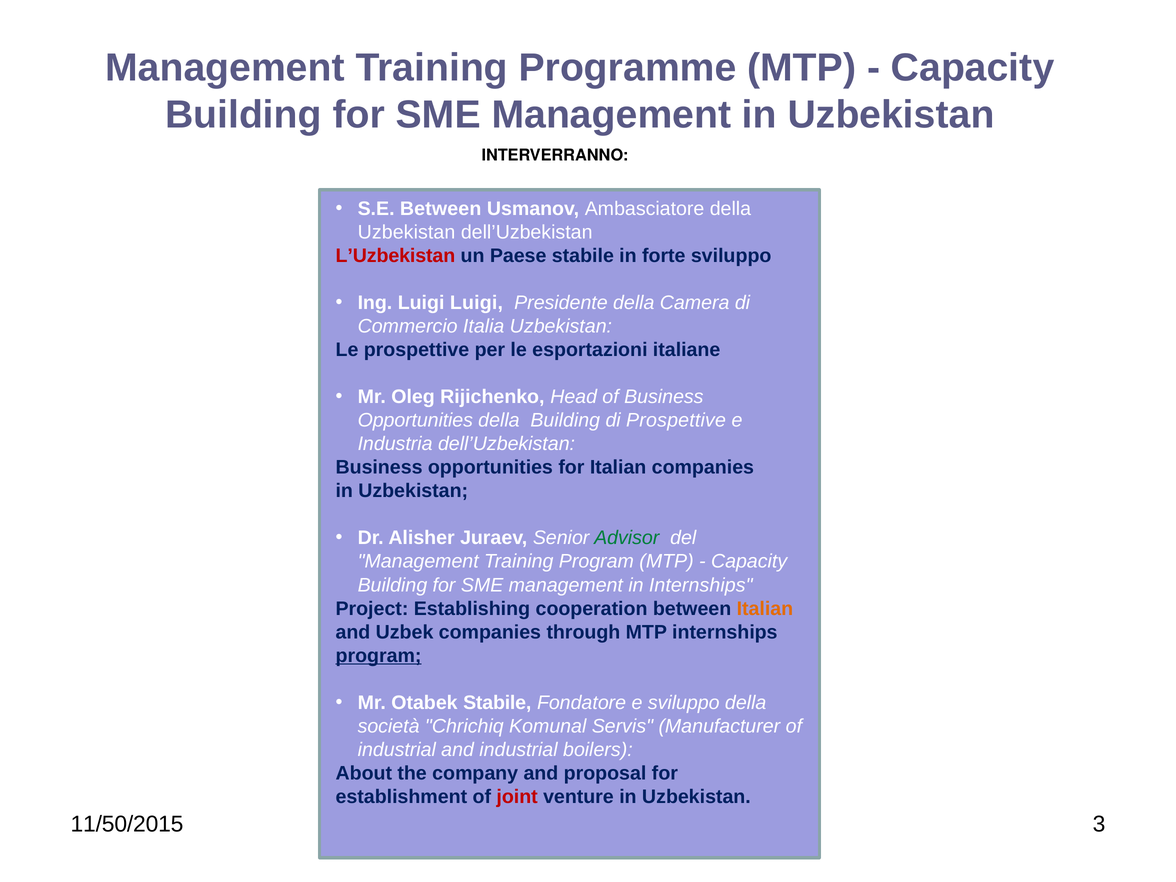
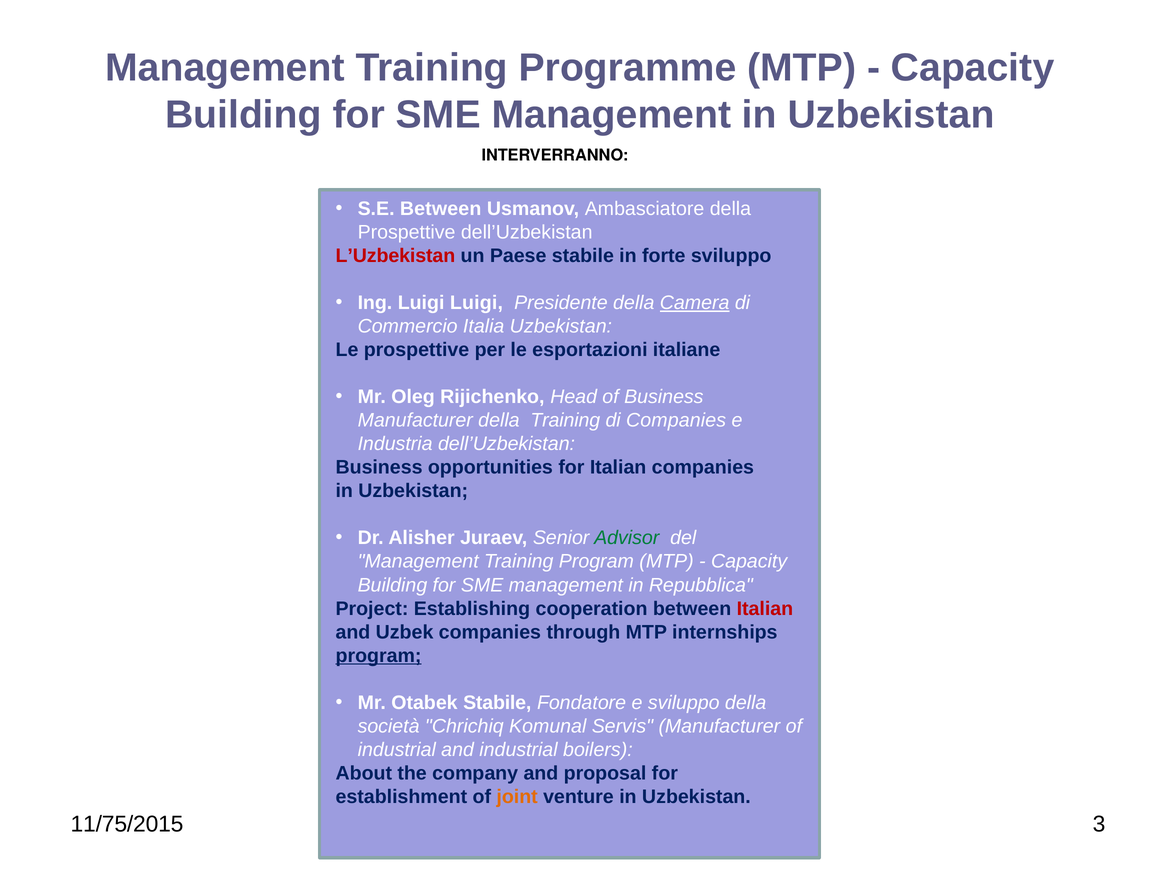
Uzbekistan: Uzbekistan -> Prospettive (407, 232)
Camera underline: none -> present (695, 303)
Opportunities: Opportunities -> Manufacturer (415, 420)
della Building: Building -> Training (565, 420)
di Prospettive: Prospettive -> Companies (676, 420)
in Internships: Internships -> Repubblica (701, 585)
Italian colour: orange -> red (765, 609)
joint colour: red -> orange (517, 797)
11/50/2015: 11/50/2015 -> 11/75/2015 (127, 824)
